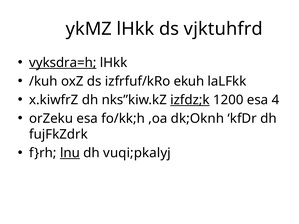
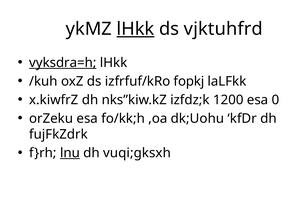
lHkk underline: none -> present (135, 29)
ekuh: ekuh -> fopkj (189, 81)
izfdz;k underline: present -> none (190, 100)
4: 4 -> 0 (275, 100)
dk;Oknh: dk;Oknh -> dk;Uohu (197, 119)
vuqi;pkalyj: vuqi;pkalyj -> vuqi;gksxh (137, 153)
